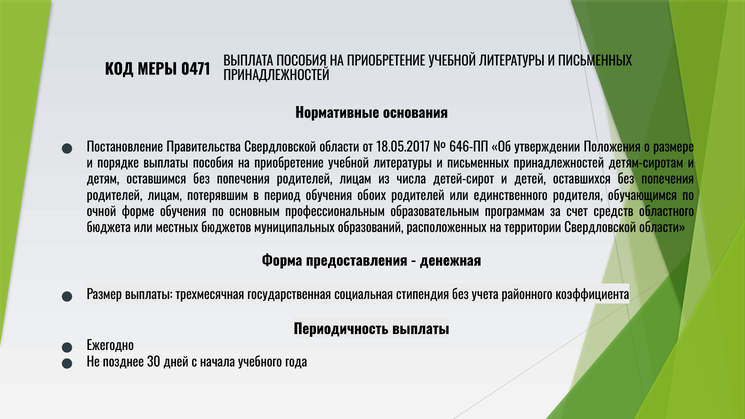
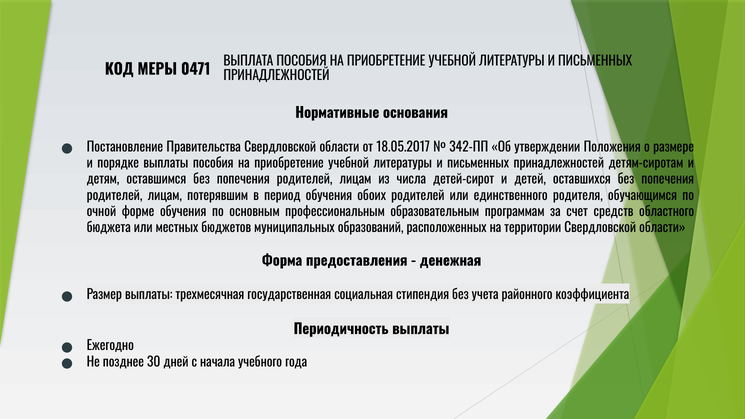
646-ПП: 646-ПП -> 342-ПП (469, 147)
